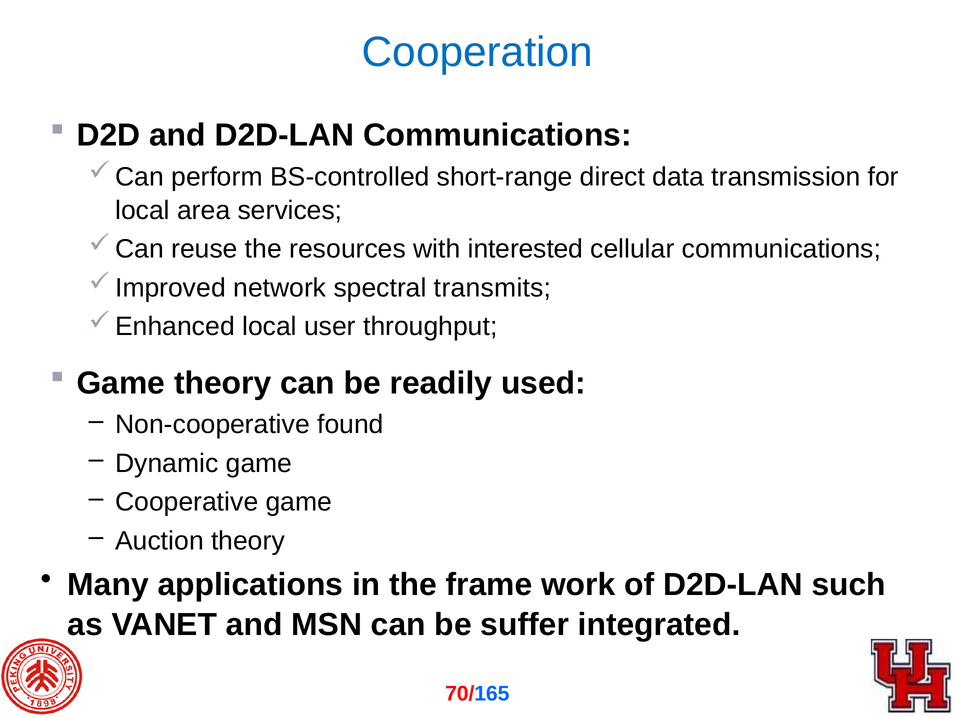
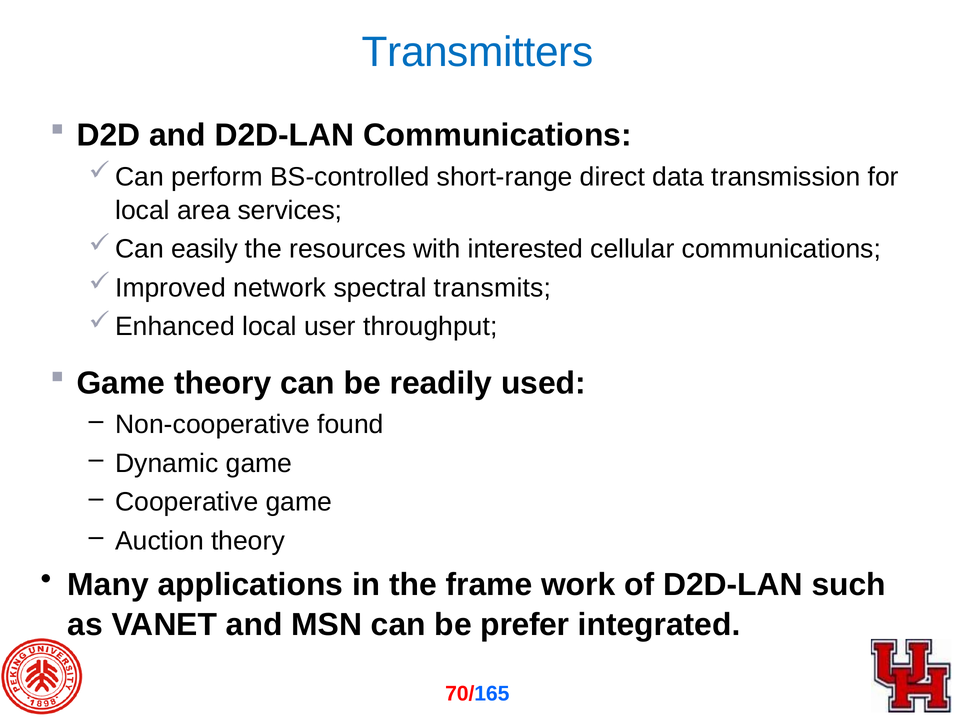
Cooperation: Cooperation -> Transmitters (478, 52)
reuse: reuse -> easily (205, 249)
suffer: suffer -> prefer (525, 624)
